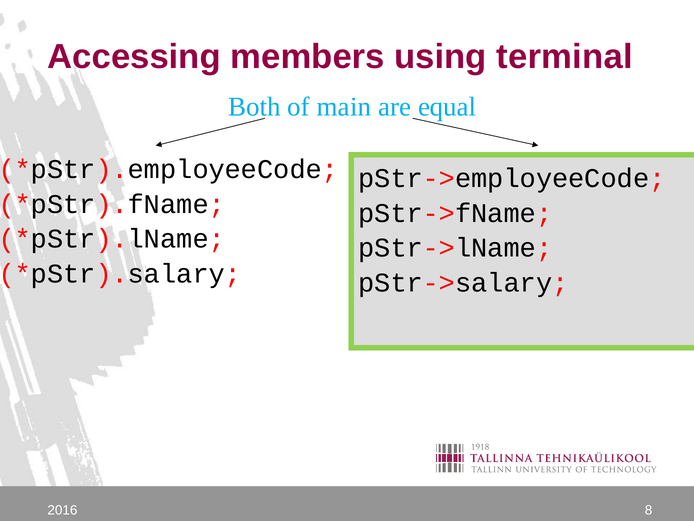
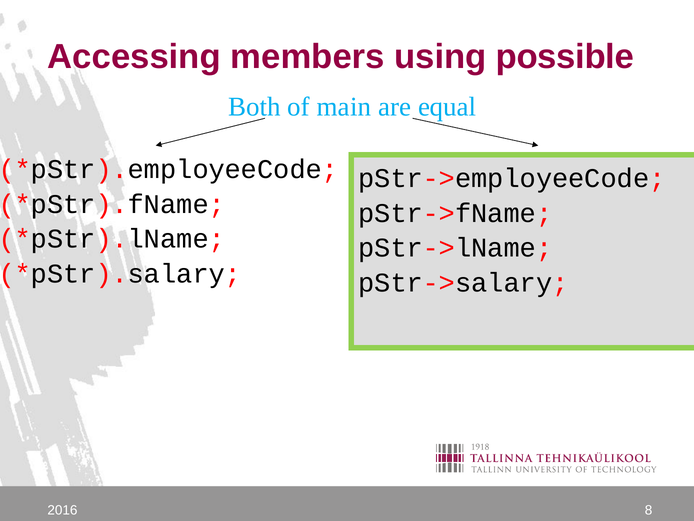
terminal: terminal -> possible (565, 57)
